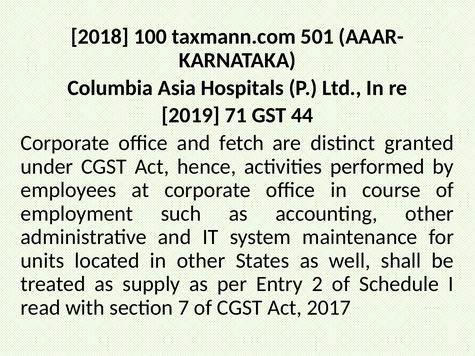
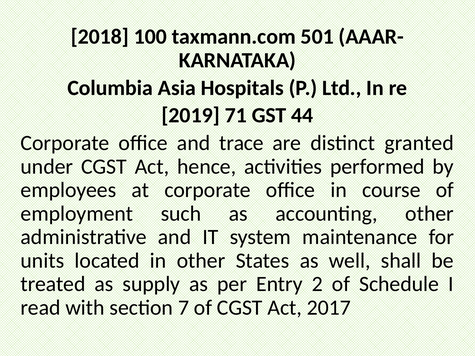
fetch: fetch -> trace (242, 143)
